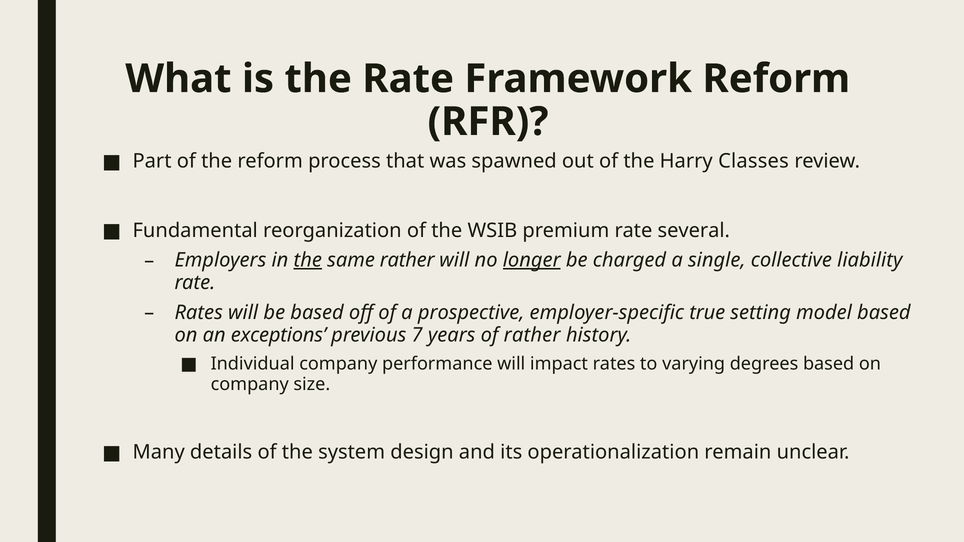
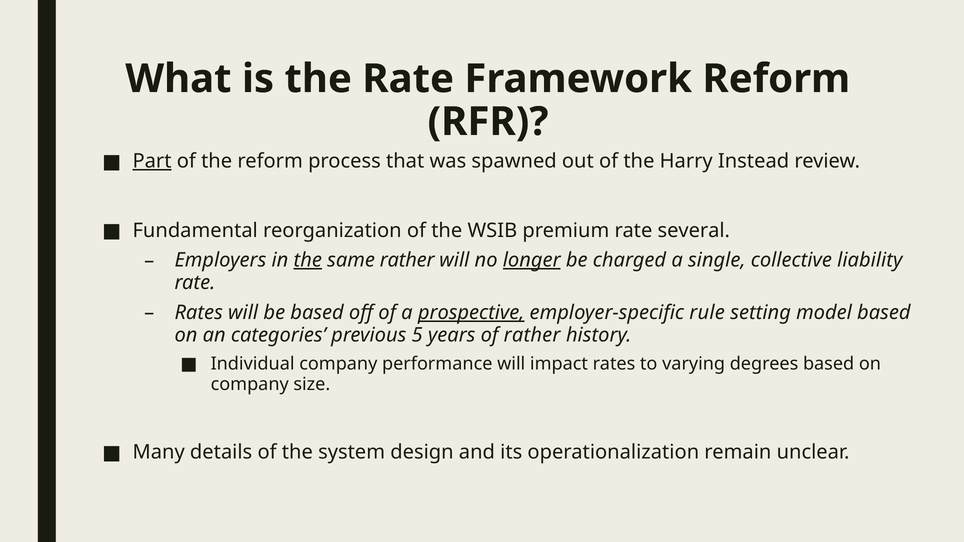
Part underline: none -> present (152, 161)
Classes: Classes -> Instead (754, 161)
prospective underline: none -> present (471, 313)
true: true -> rule (707, 313)
exceptions: exceptions -> categories (278, 335)
7: 7 -> 5 (417, 335)
